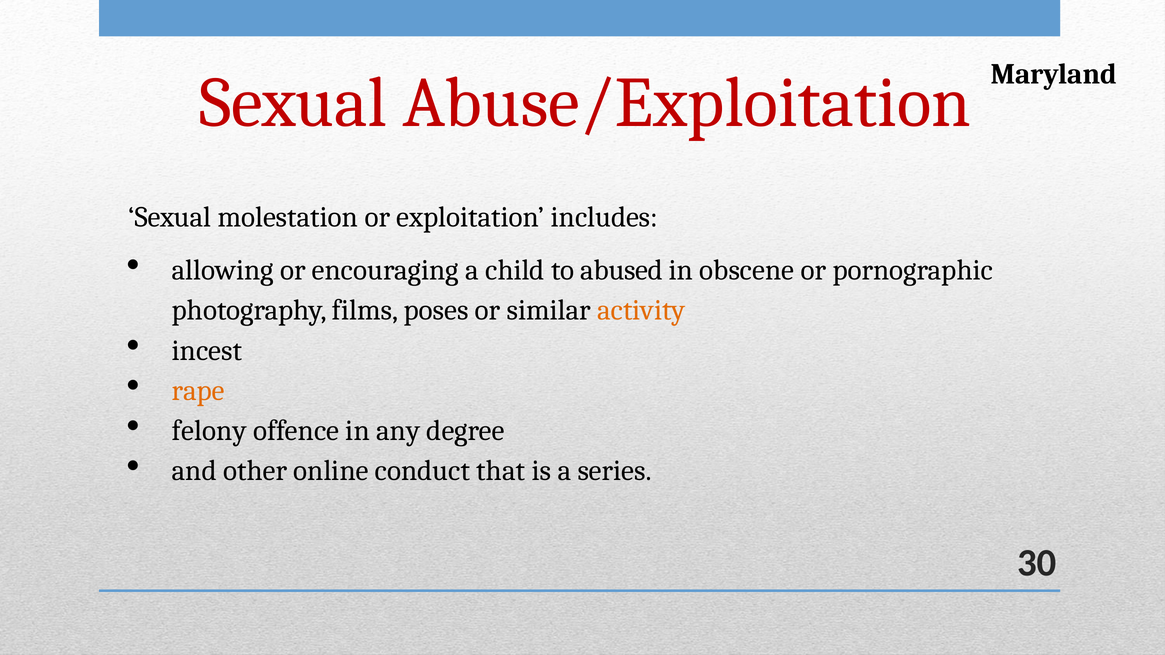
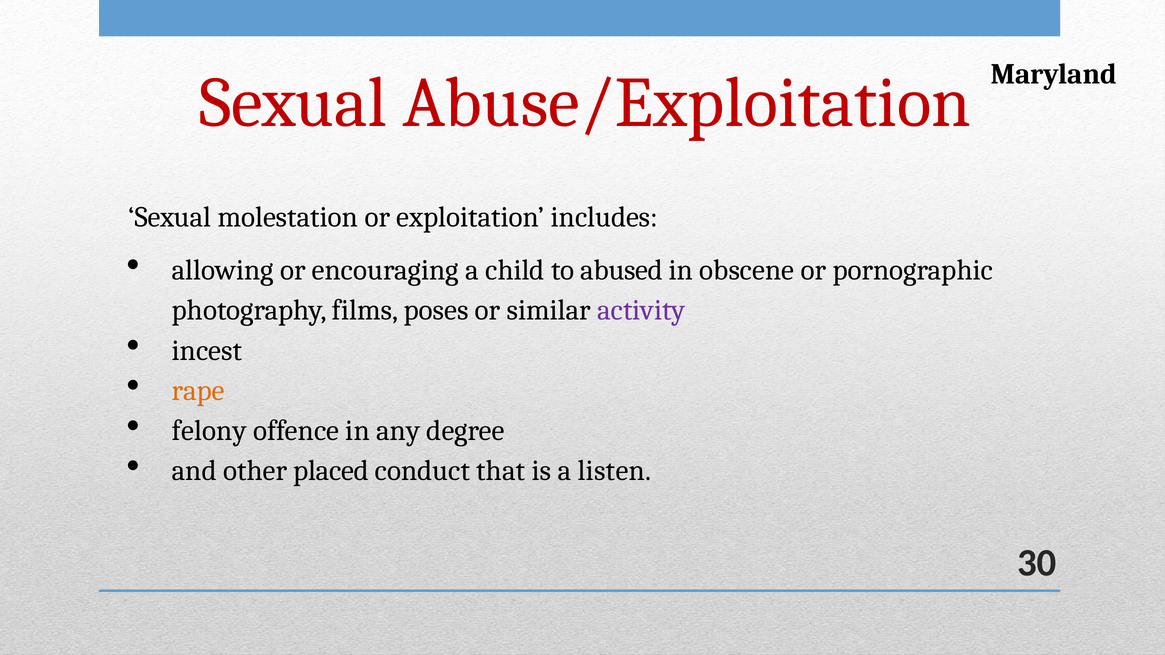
activity colour: orange -> purple (641, 310)
online: online -> placed (331, 471)
series: series -> listen (615, 471)
